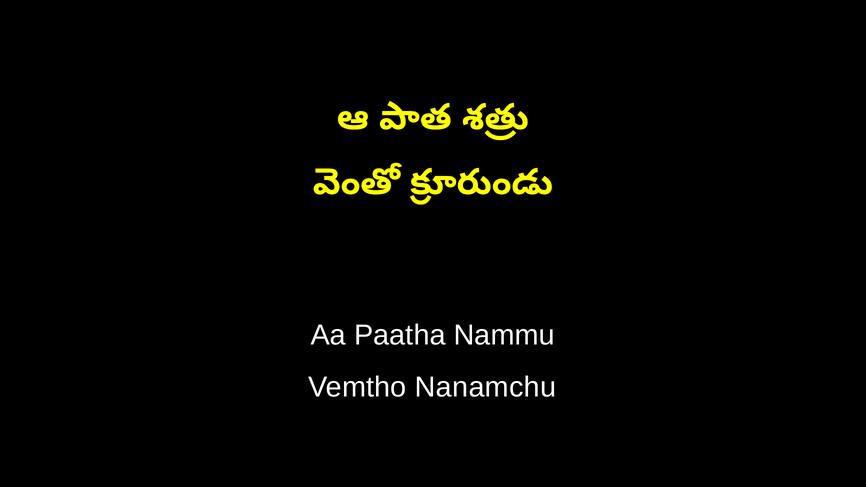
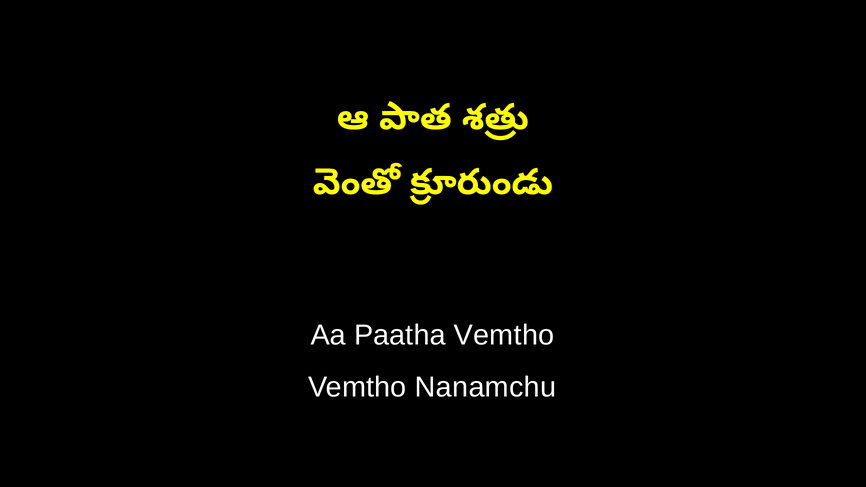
Paatha Nammu: Nammu -> Vemtho (504, 335)
